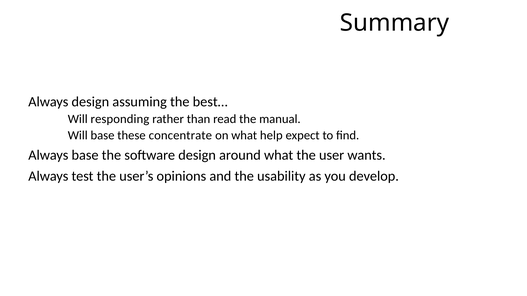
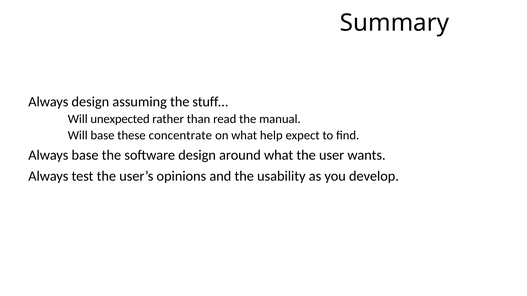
best…: best… -> stuff… (210, 102)
responding: responding -> unexpected (120, 119)
